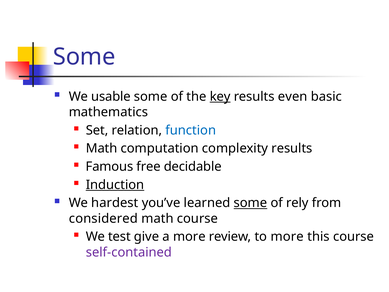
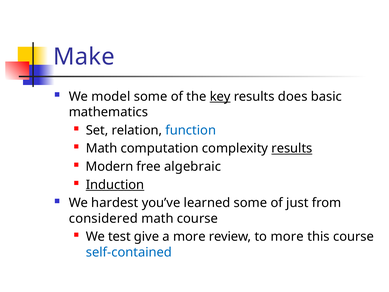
Some: Some -> Make (84, 57)
usable: usable -> model (111, 96)
even: even -> does (293, 96)
results underline: none -> present (292, 148)
Famous: Famous -> Modern (110, 166)
decidable: decidable -> algebraic (193, 166)
some underline: present -> none (250, 203)
rely: rely -> just (297, 203)
self-contained colour: purple -> blue (129, 252)
